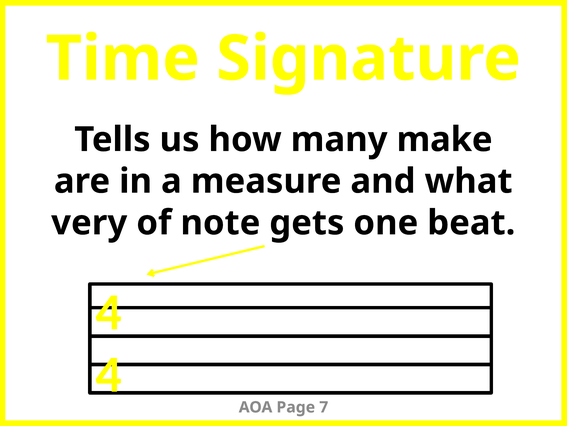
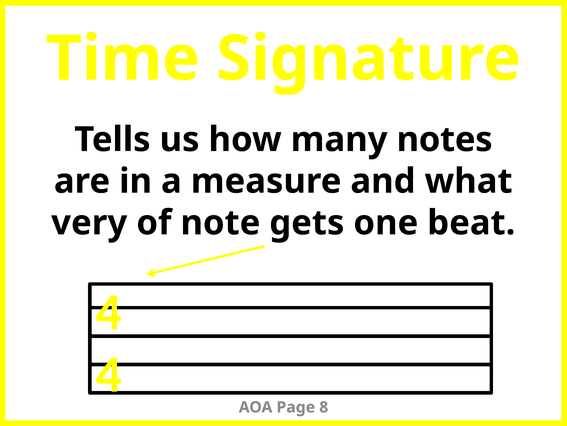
make: make -> notes (445, 139)
7: 7 -> 8 (324, 407)
